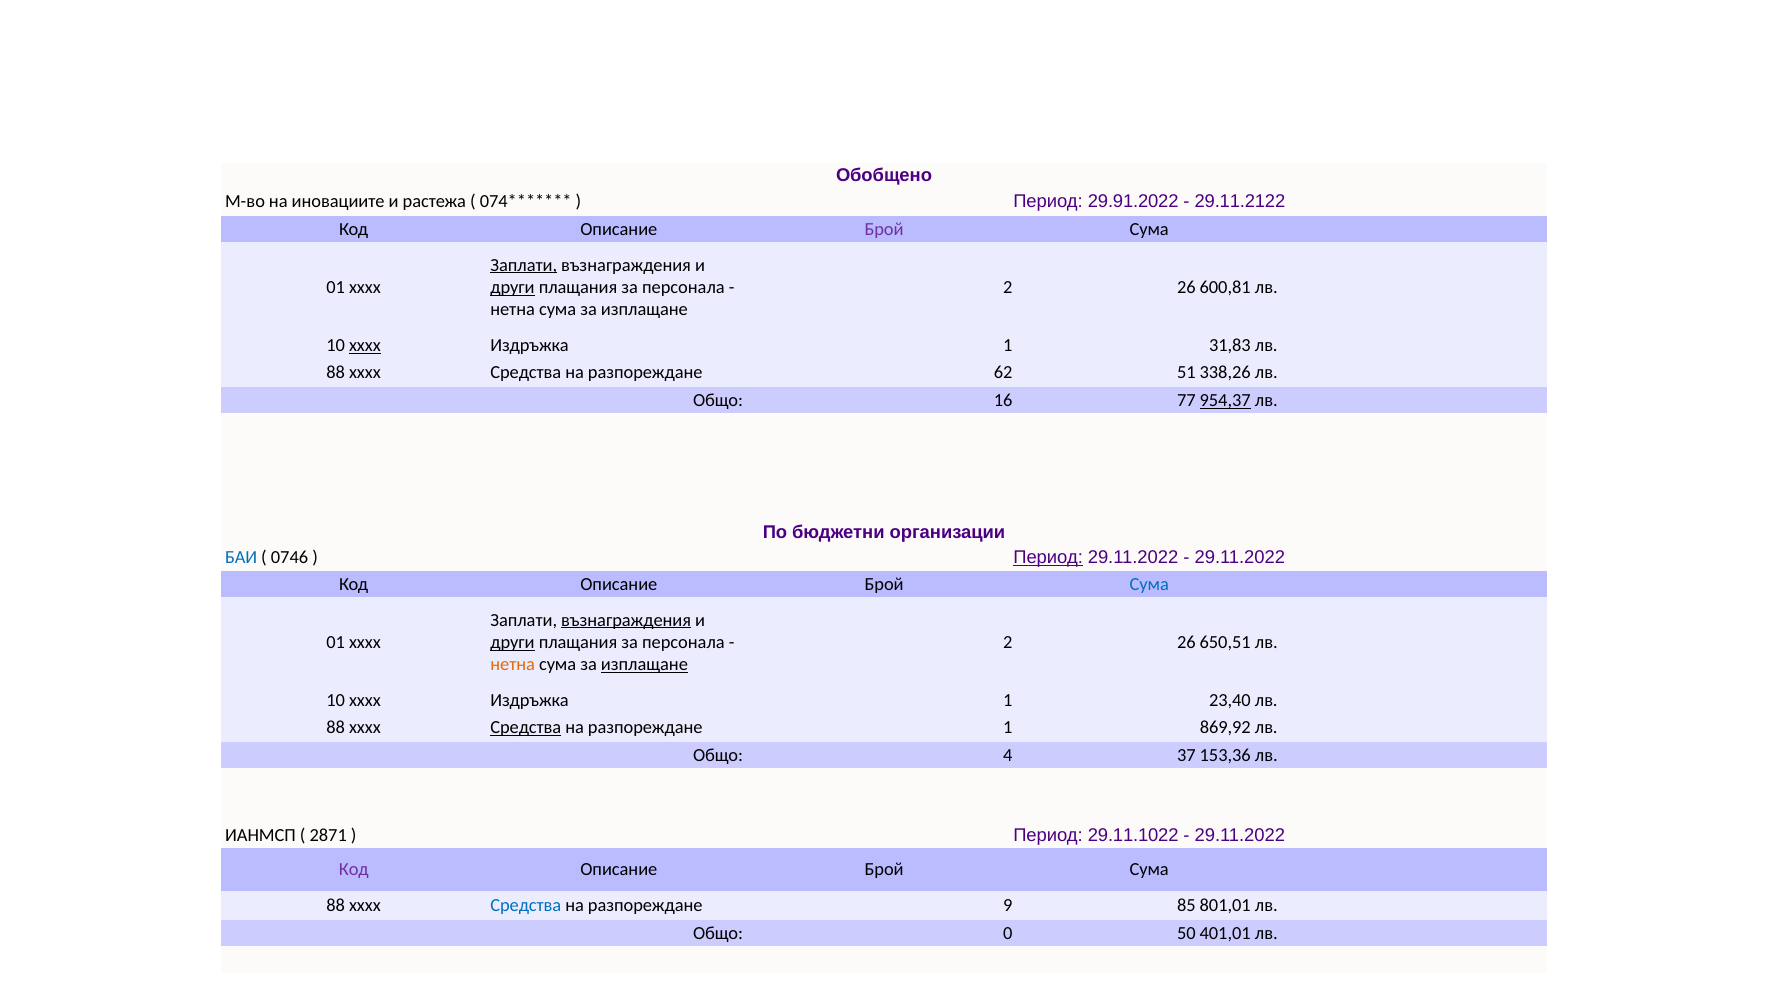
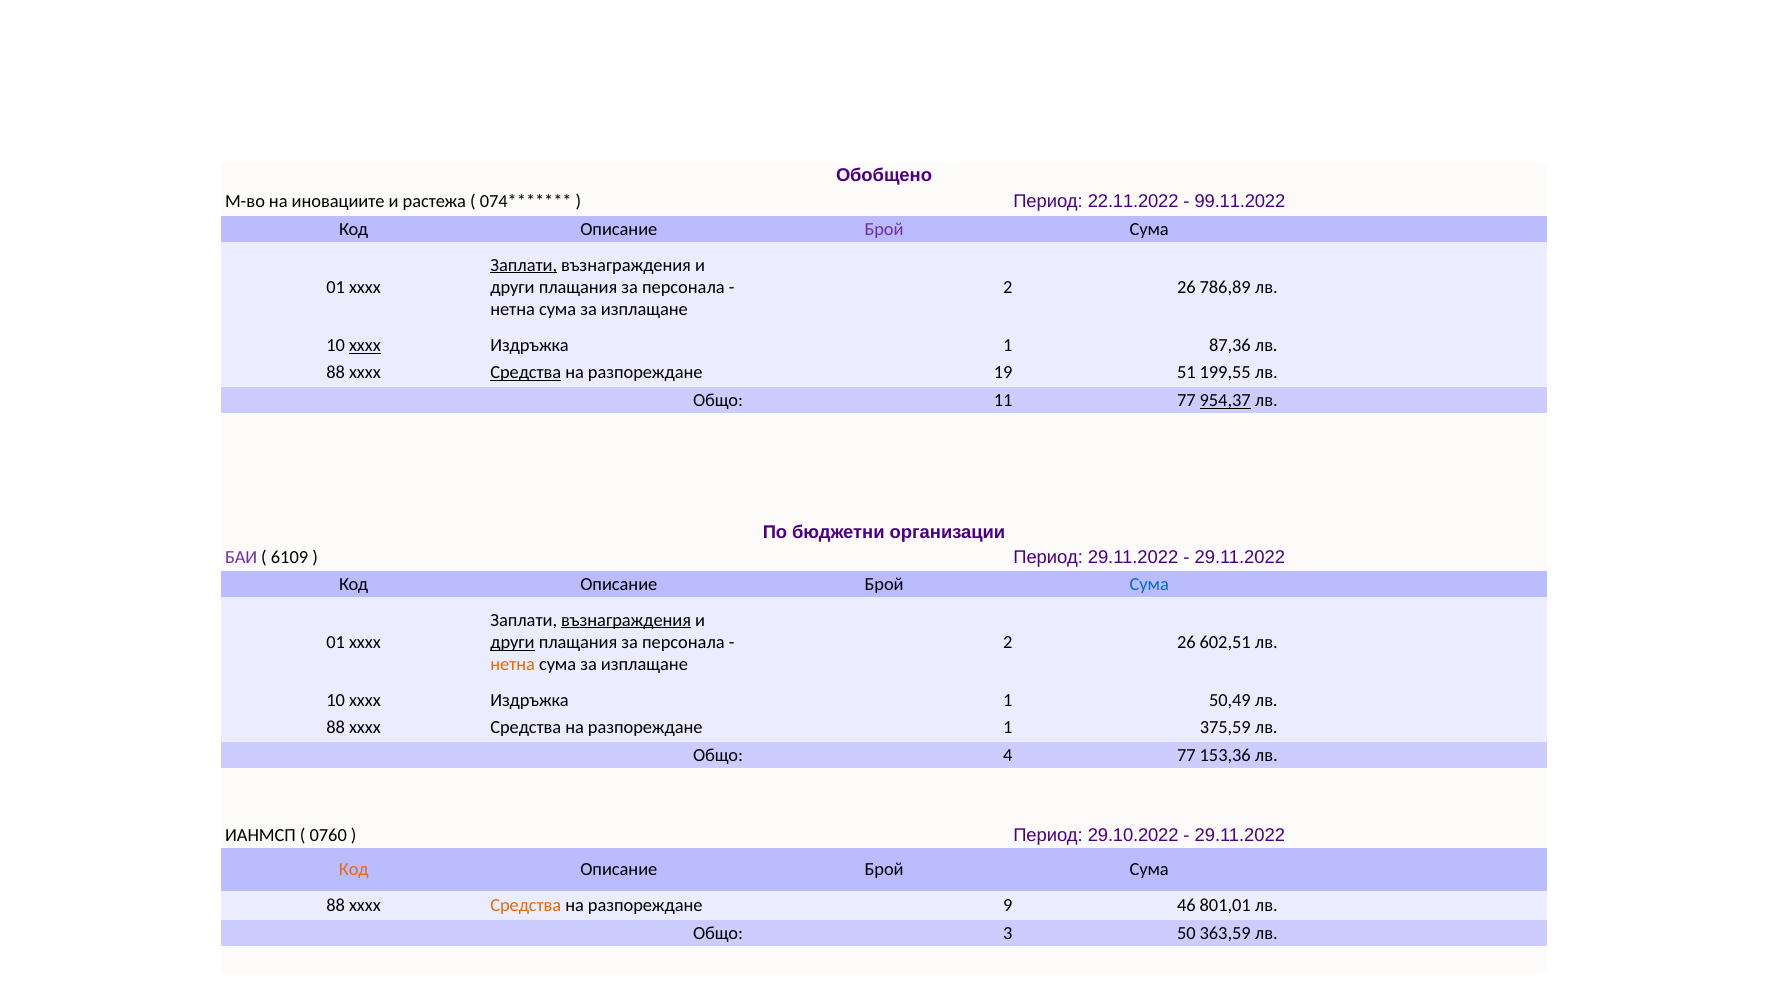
29.91.2022: 29.91.2022 -> 22.11.2022 (1133, 202)
29.11.2122: 29.11.2122 -> 99.11.2022 (1240, 202)
други underline: present -> none (513, 287)
600,81: 600,81 -> 786,89 (1225, 287)
31,83: 31,83 -> 87,36 (1230, 345)
Средства underline: none -> present (526, 373)
62: 62 -> 19 (1003, 373)
338,26: 338,26 -> 199,55 (1225, 373)
16: 16 -> 11 (1003, 400)
БАИ colour: blue -> purple (241, 558)
0746: 0746 -> 6109 (290, 558)
Период underline: present -> none (1048, 558)
650,51: 650,51 -> 602,51 (1225, 643)
изплащане underline: present -> none (644, 665)
23,40: 23,40 -> 50,49 (1230, 701)
Средства underline: present -> none (526, 728)
869,92: 869,92 -> 375,59 (1225, 728)
4 37: 37 -> 77 (1186, 756)
2871: 2871 -> 0760 (328, 835)
29.11.1022: 29.11.1022 -> 29.10.2022 (1133, 835)
Код colour: purple -> orange (354, 870)
Средства colour: blue -> orange (526, 906)
85: 85 -> 46 (1186, 906)
0: 0 -> 3 (1008, 933)
401,01: 401,01 -> 363,59 (1225, 933)
